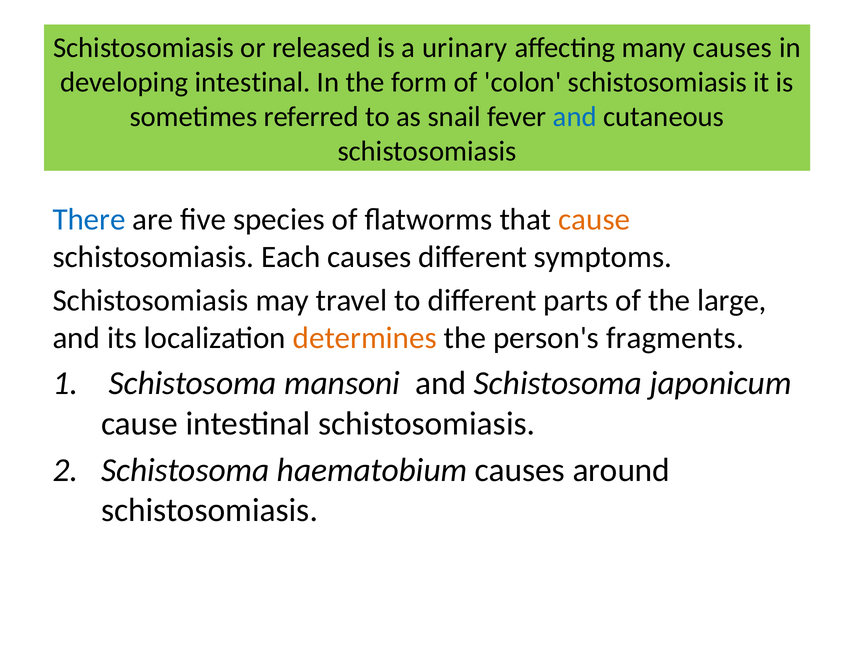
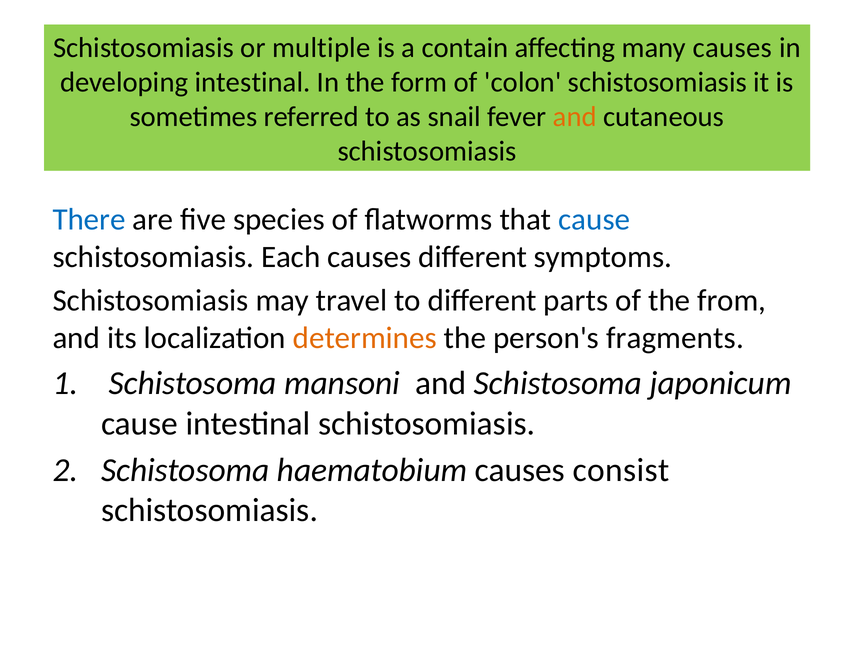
released: released -> multiple (321, 48)
urinary: urinary -> contain (465, 48)
and colour: blue -> orange (575, 117)
cause colour: orange -> blue (594, 219)
large: large -> from (732, 300)
around: around -> consist (621, 470)
